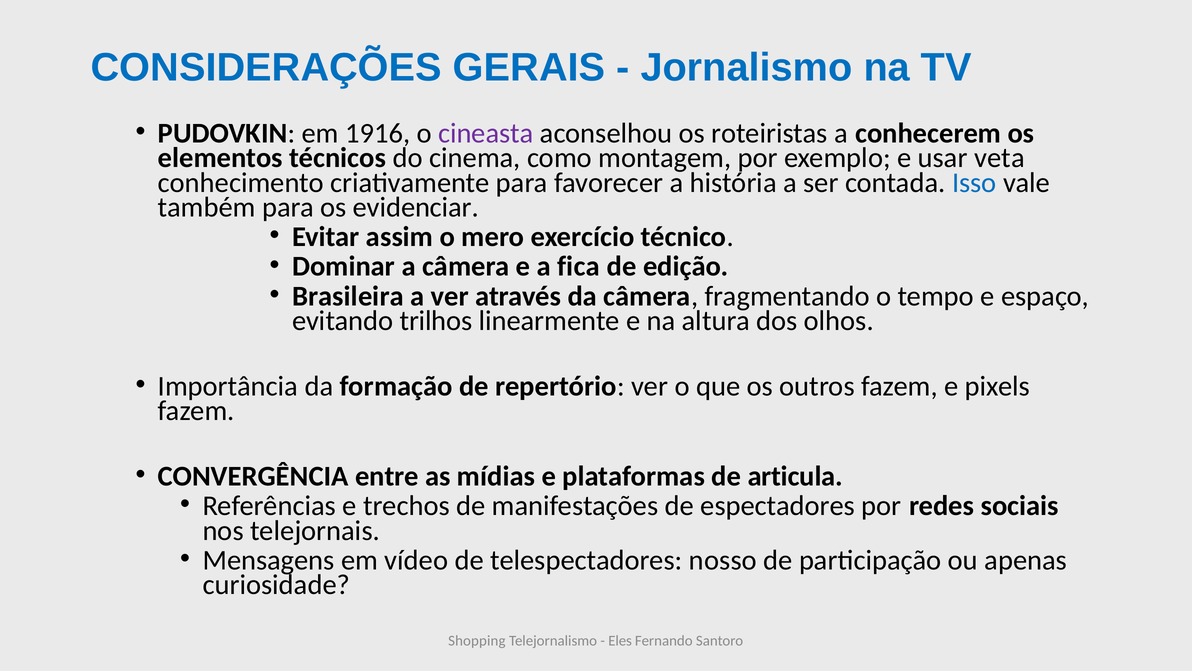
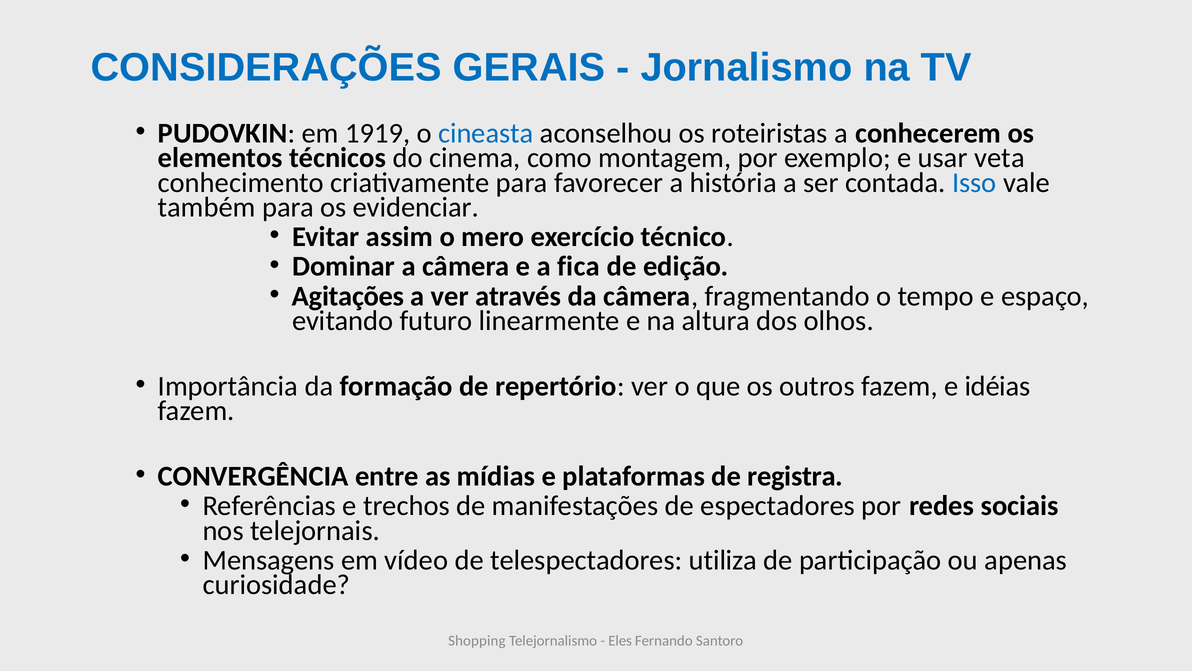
1916: 1916 -> 1919 (378, 133)
cineasta colour: purple -> blue (486, 133)
Brasileira: Brasileira -> Agitações (348, 296)
trilhos: trilhos -> futuro (436, 321)
pixels: pixels -> idéias (997, 386)
articula: articula -> registra (795, 476)
nosso: nosso -> utiliza (723, 560)
